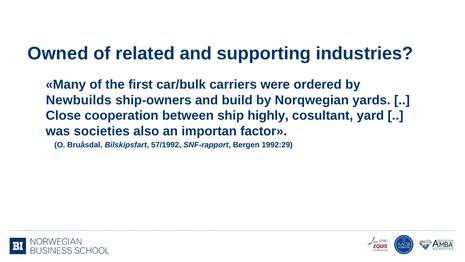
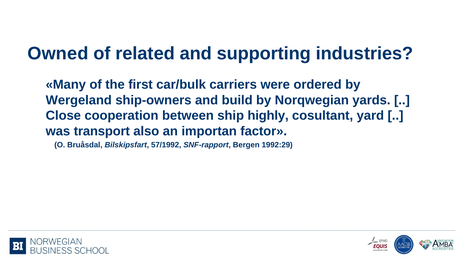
Newbuilds: Newbuilds -> Wergeland (79, 100)
societies: societies -> transport (102, 131)
